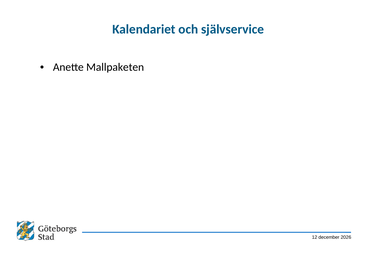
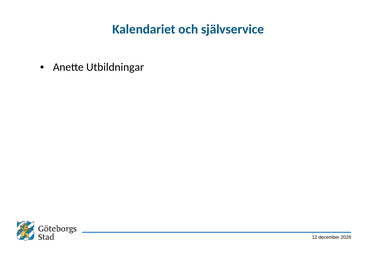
Mallpaketen: Mallpaketen -> Utbildningar (115, 67)
